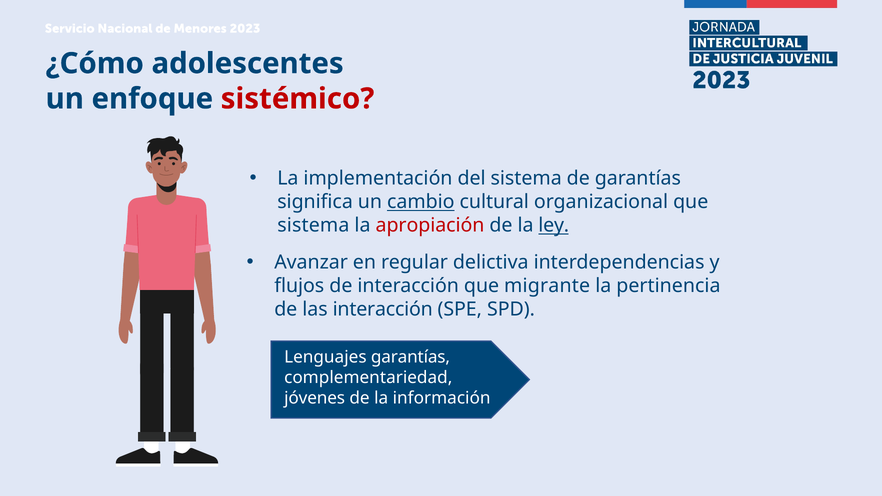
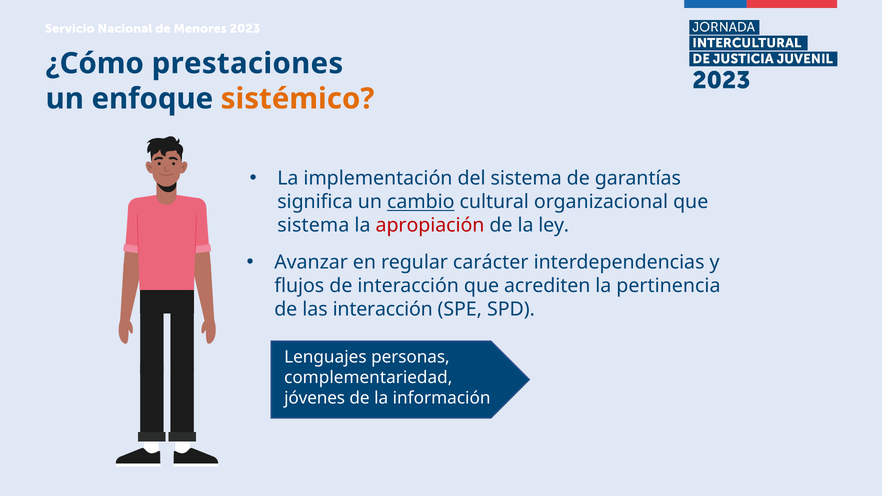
adolescentes: adolescentes -> prestaciones (247, 63)
sistémico colour: red -> orange (298, 99)
ley underline: present -> none (554, 226)
delictiva: delictiva -> carácter (491, 262)
migrante: migrante -> acrediten (547, 286)
Lenguajes garantías: garantías -> personas (410, 357)
